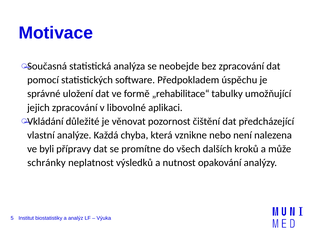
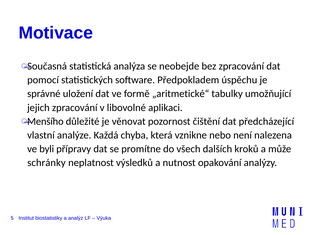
„rehabilitace“: „rehabilitace“ -> „aritmetické“ (181, 94)
Vkládání: Vkládání -> Menšího (45, 122)
